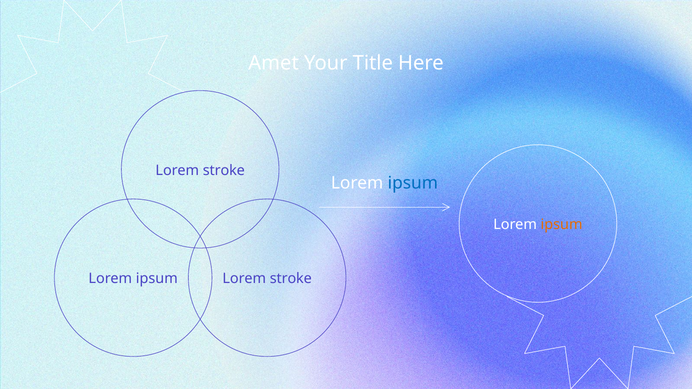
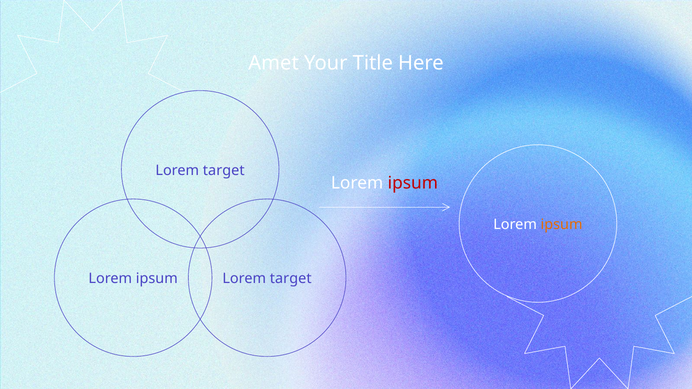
stroke: stroke -> target (224, 170)
ipsum colour: blue -> red (413, 183)
stroke: stroke -> target (291, 279)
